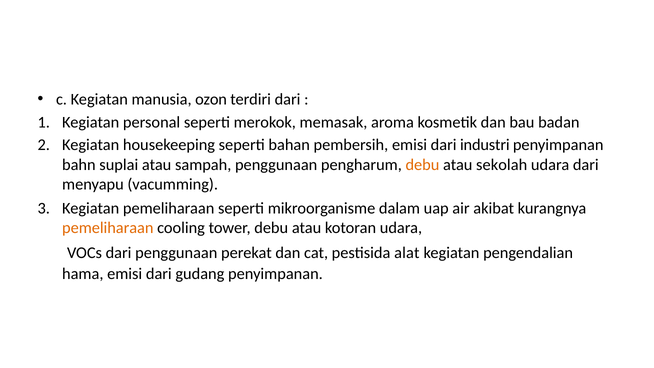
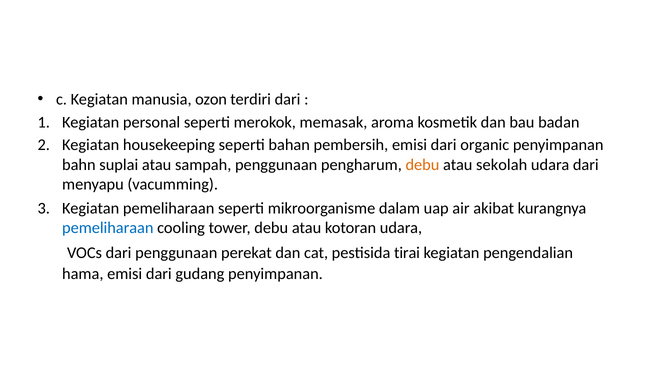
industri: industri -> organic (485, 145)
pemeliharaan colour: orange -> blue (108, 228)
alat: alat -> tirai (407, 253)
